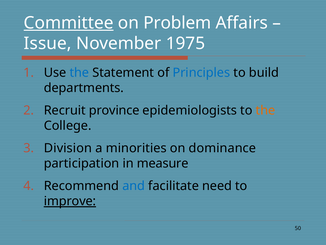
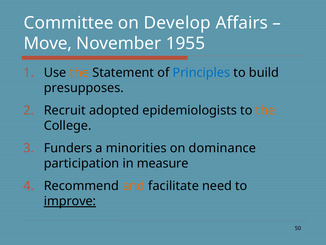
Committee underline: present -> none (69, 23)
Problem: Problem -> Develop (177, 23)
Issue: Issue -> Move (48, 43)
1975: 1975 -> 1955 (185, 43)
the colour: blue -> orange (79, 73)
departments: departments -> presupposes (84, 88)
province: province -> adopted (114, 110)
Division: Division -> Funders (68, 148)
and colour: blue -> orange (134, 186)
